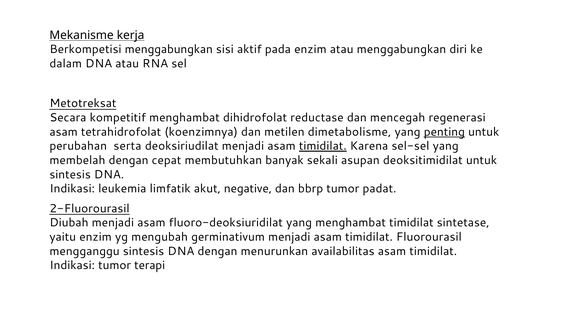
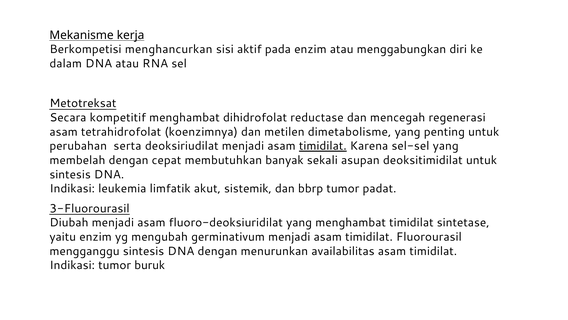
Berkompetisi menggabungkan: menggabungkan -> menghancurkan (169, 49)
penting underline: present -> none (444, 132)
negative: negative -> sistemik (248, 188)
2-Fluorourasil: 2-Fluorourasil -> 3-Fluorourasil (90, 208)
terapi: terapi -> buruk (150, 265)
